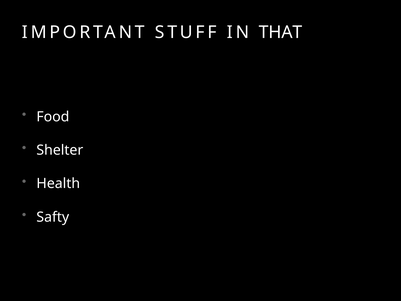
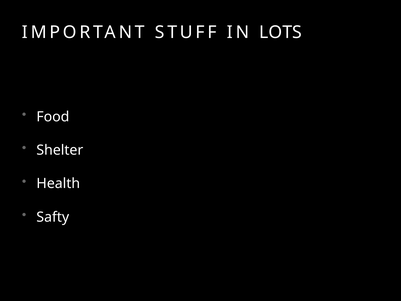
THAT: THAT -> LOTS (281, 32)
